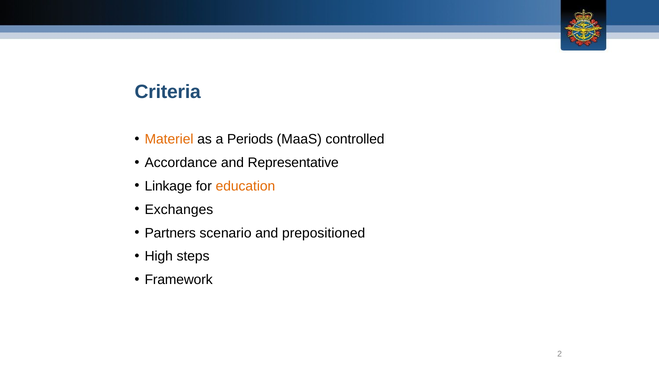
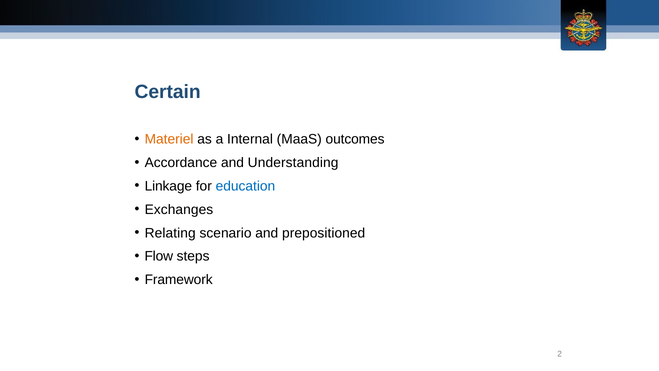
Criteria: Criteria -> Certain (168, 92)
Periods: Periods -> Internal (250, 139)
controlled: controlled -> outcomes (355, 139)
Representative: Representative -> Understanding (293, 163)
education colour: orange -> blue (245, 186)
Partners: Partners -> Relating (170, 233)
High: High -> Flow (159, 256)
